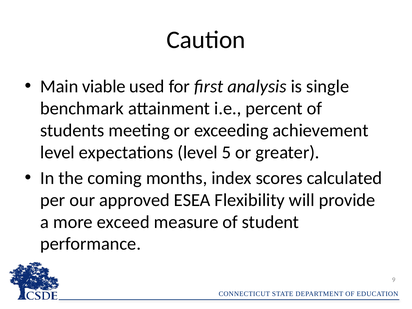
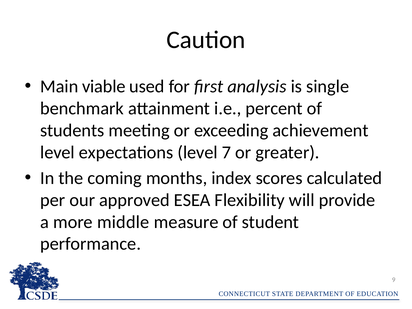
5: 5 -> 7 (226, 152)
exceed: exceed -> middle (123, 222)
